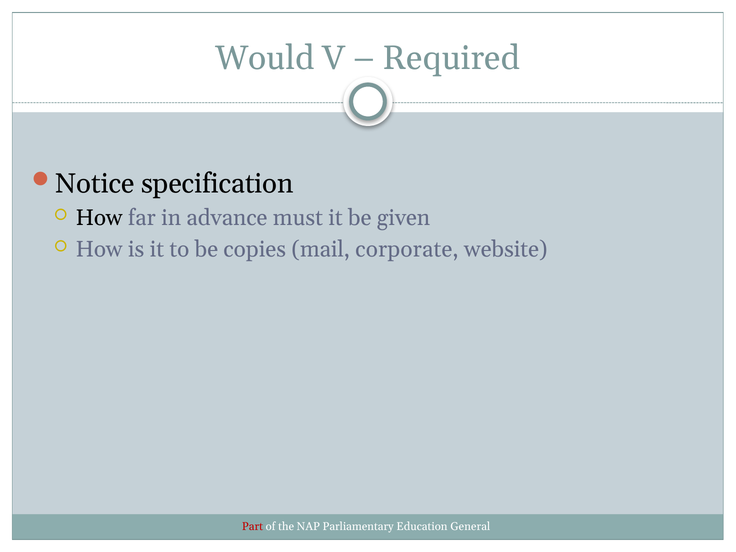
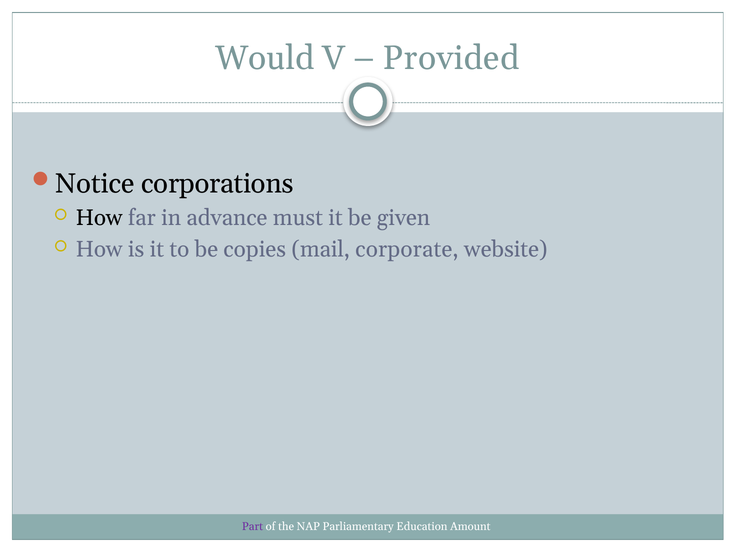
Required: Required -> Provided (451, 58)
specification: specification -> corporations (217, 184)
Part colour: red -> purple (252, 526)
General: General -> Amount (470, 526)
